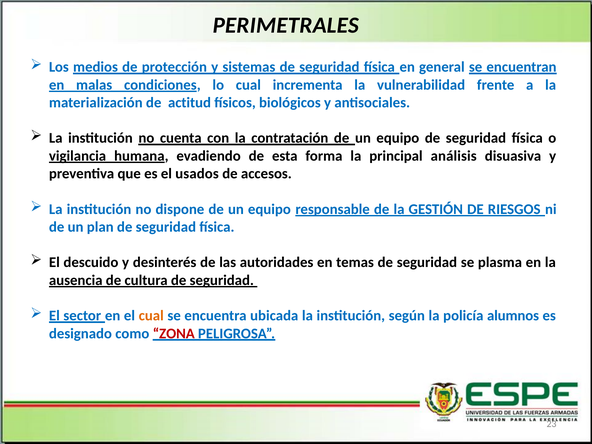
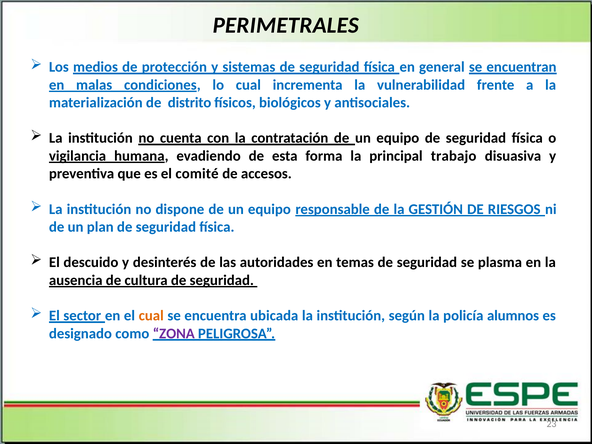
actitud: actitud -> distrito (190, 103)
análisis: análisis -> trabajo (454, 156)
usados: usados -> comité (197, 174)
ZONA colour: red -> purple (174, 333)
